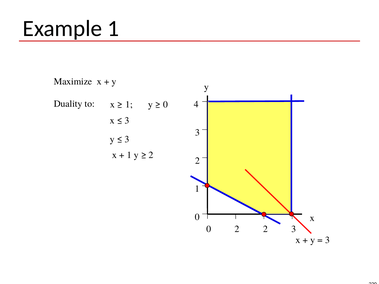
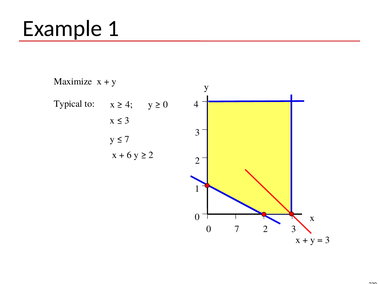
Duality: Duality -> Typical (68, 104)
1: 1 -> 4 (129, 105)
3: 3 -> 7 (127, 139)
1: 1 -> 6 (129, 155)
0 2: 2 -> 7 (237, 229)
